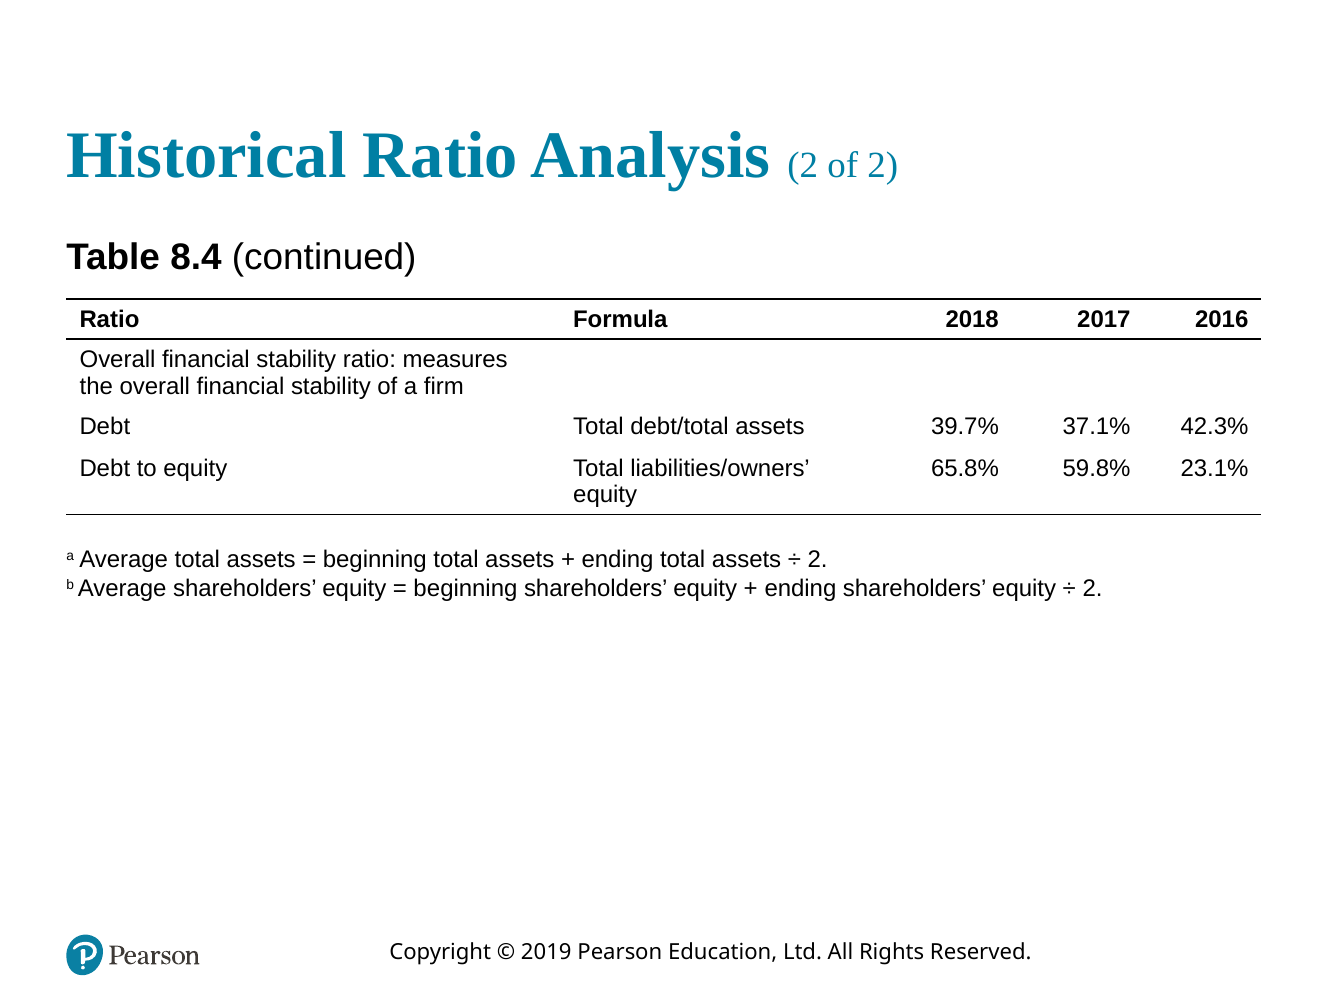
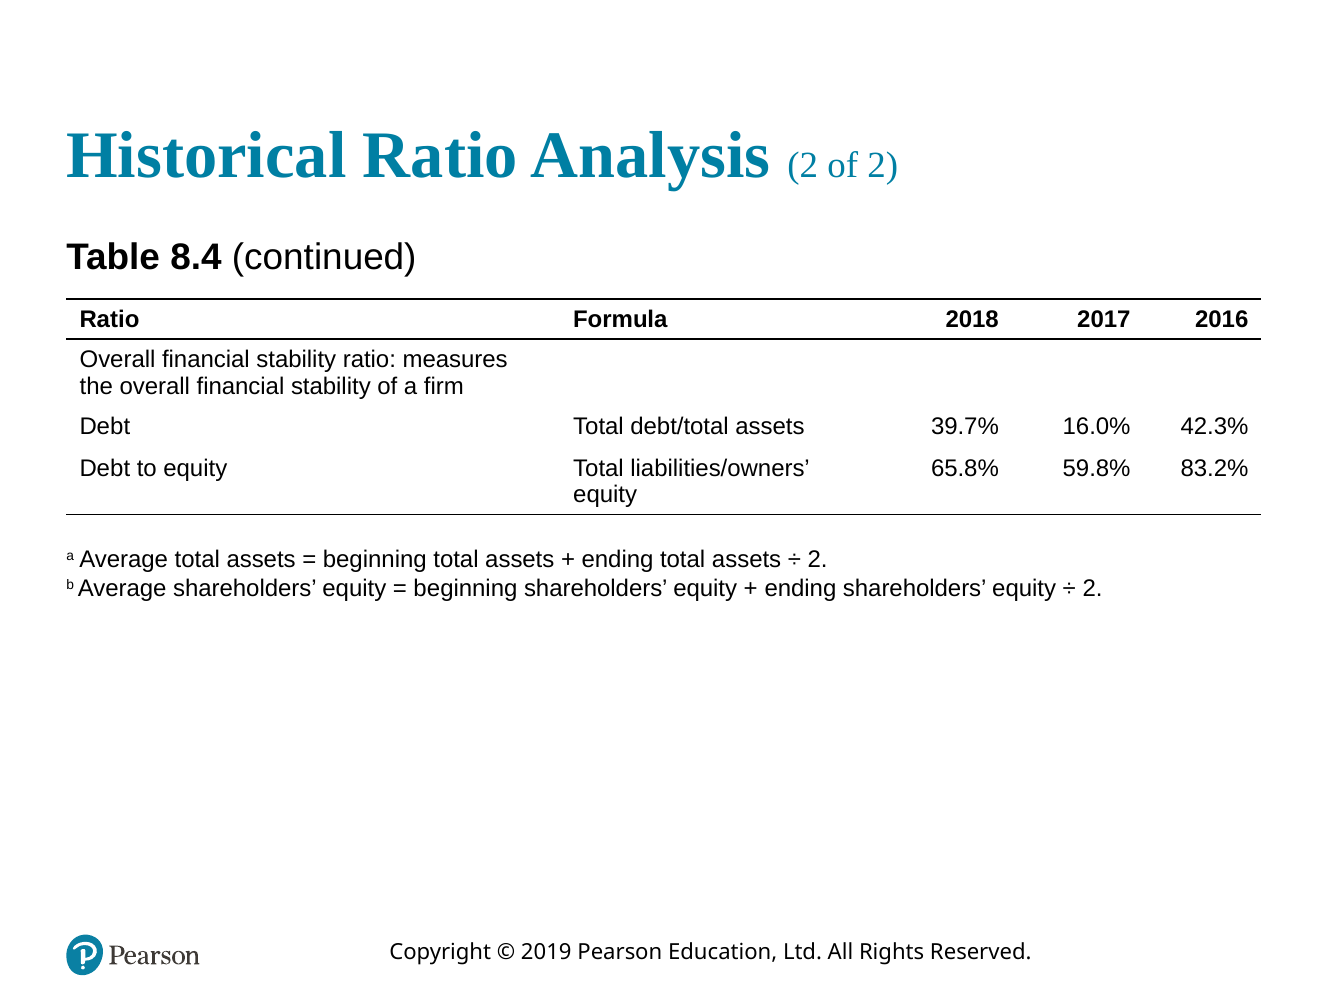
37.1%: 37.1% -> 16.0% (1097, 426)
23.1%: 23.1% -> 83.2% (1215, 468)
